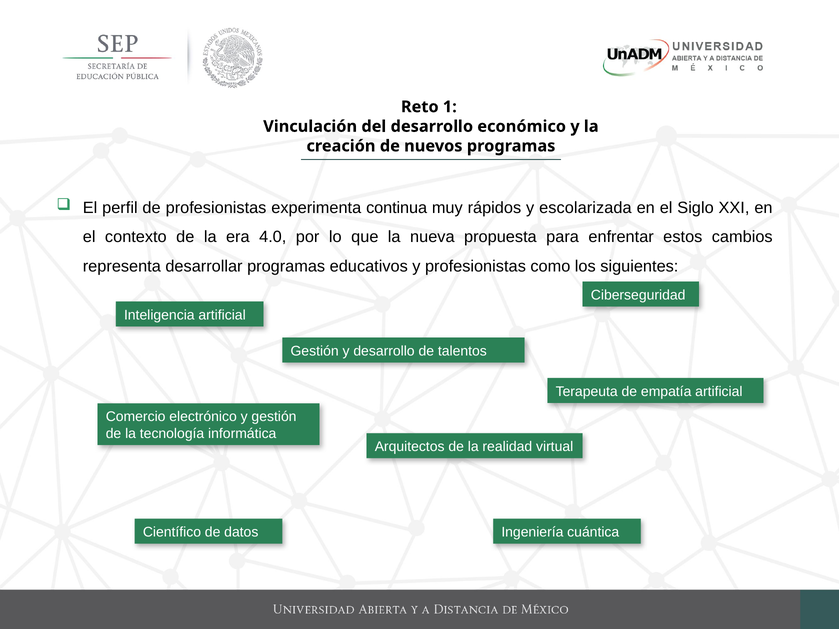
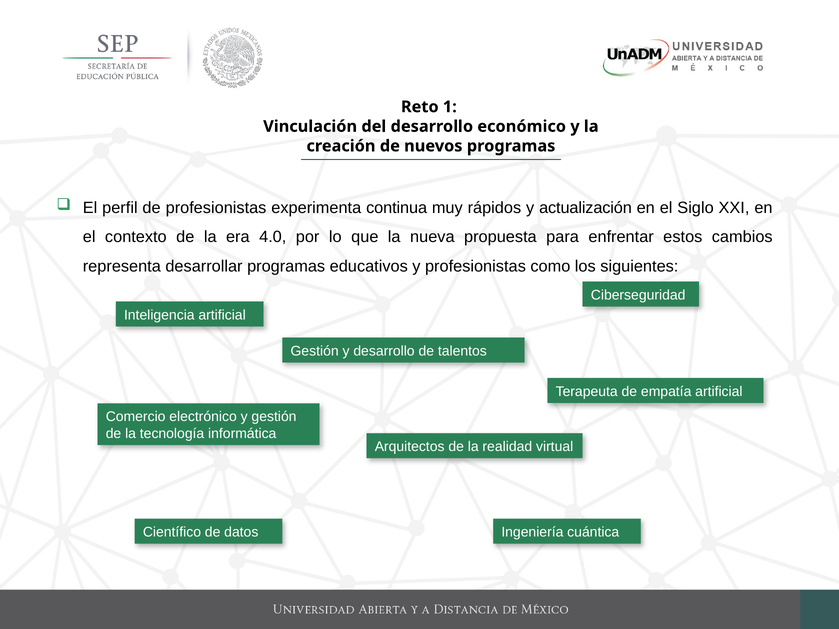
escolarizada: escolarizada -> actualización (586, 208)
